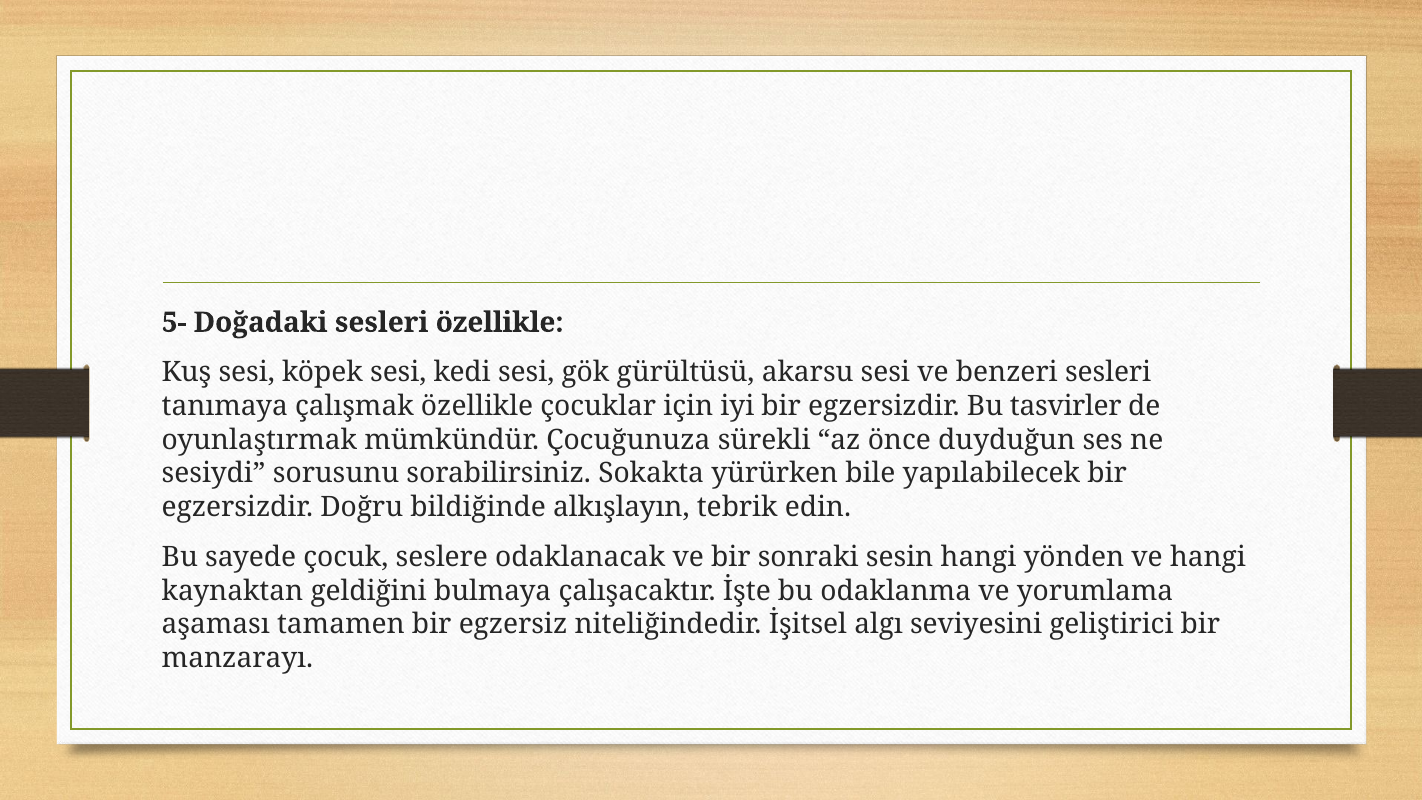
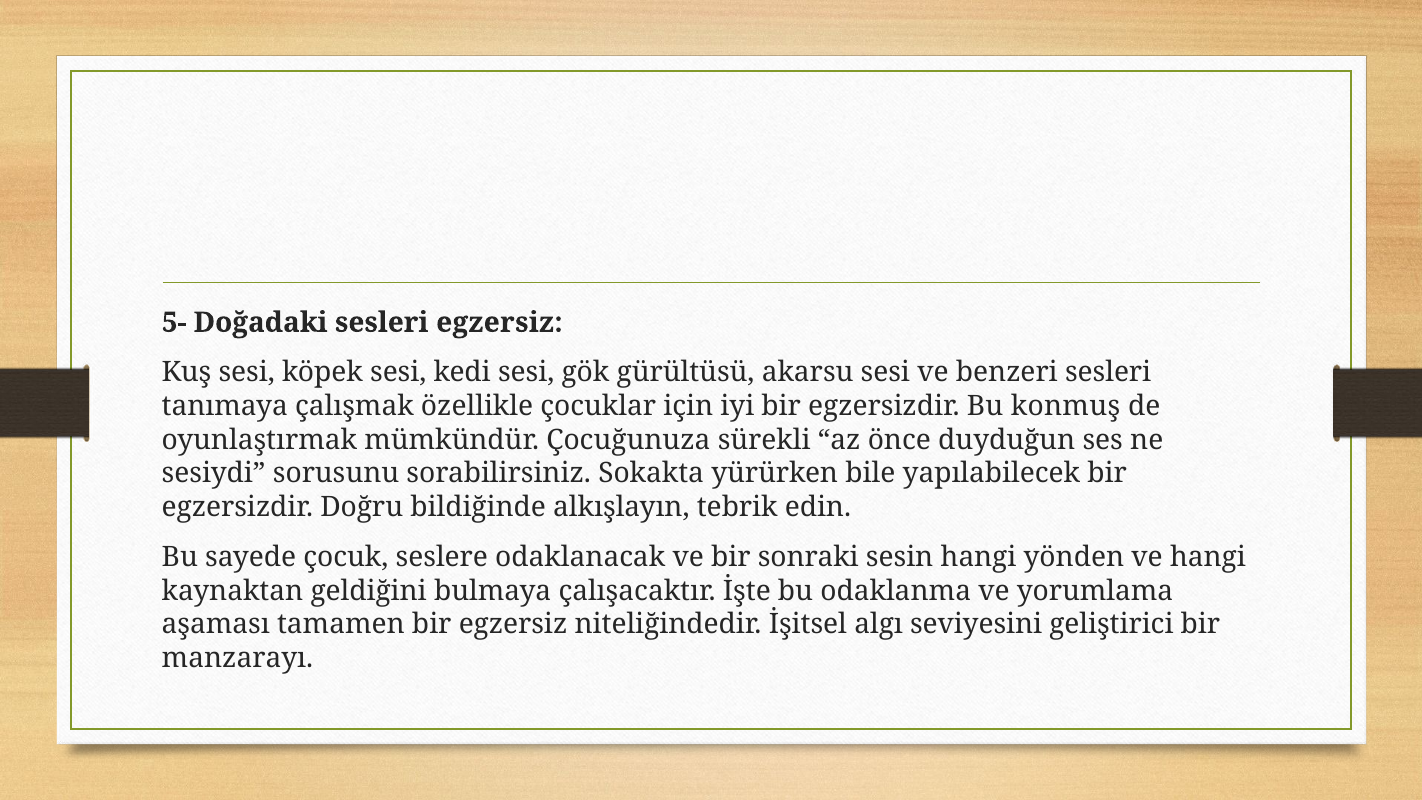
sesleri özellikle: özellikle -> egzersiz (499, 322)
tasvirler: tasvirler -> konmuş (1066, 406)
